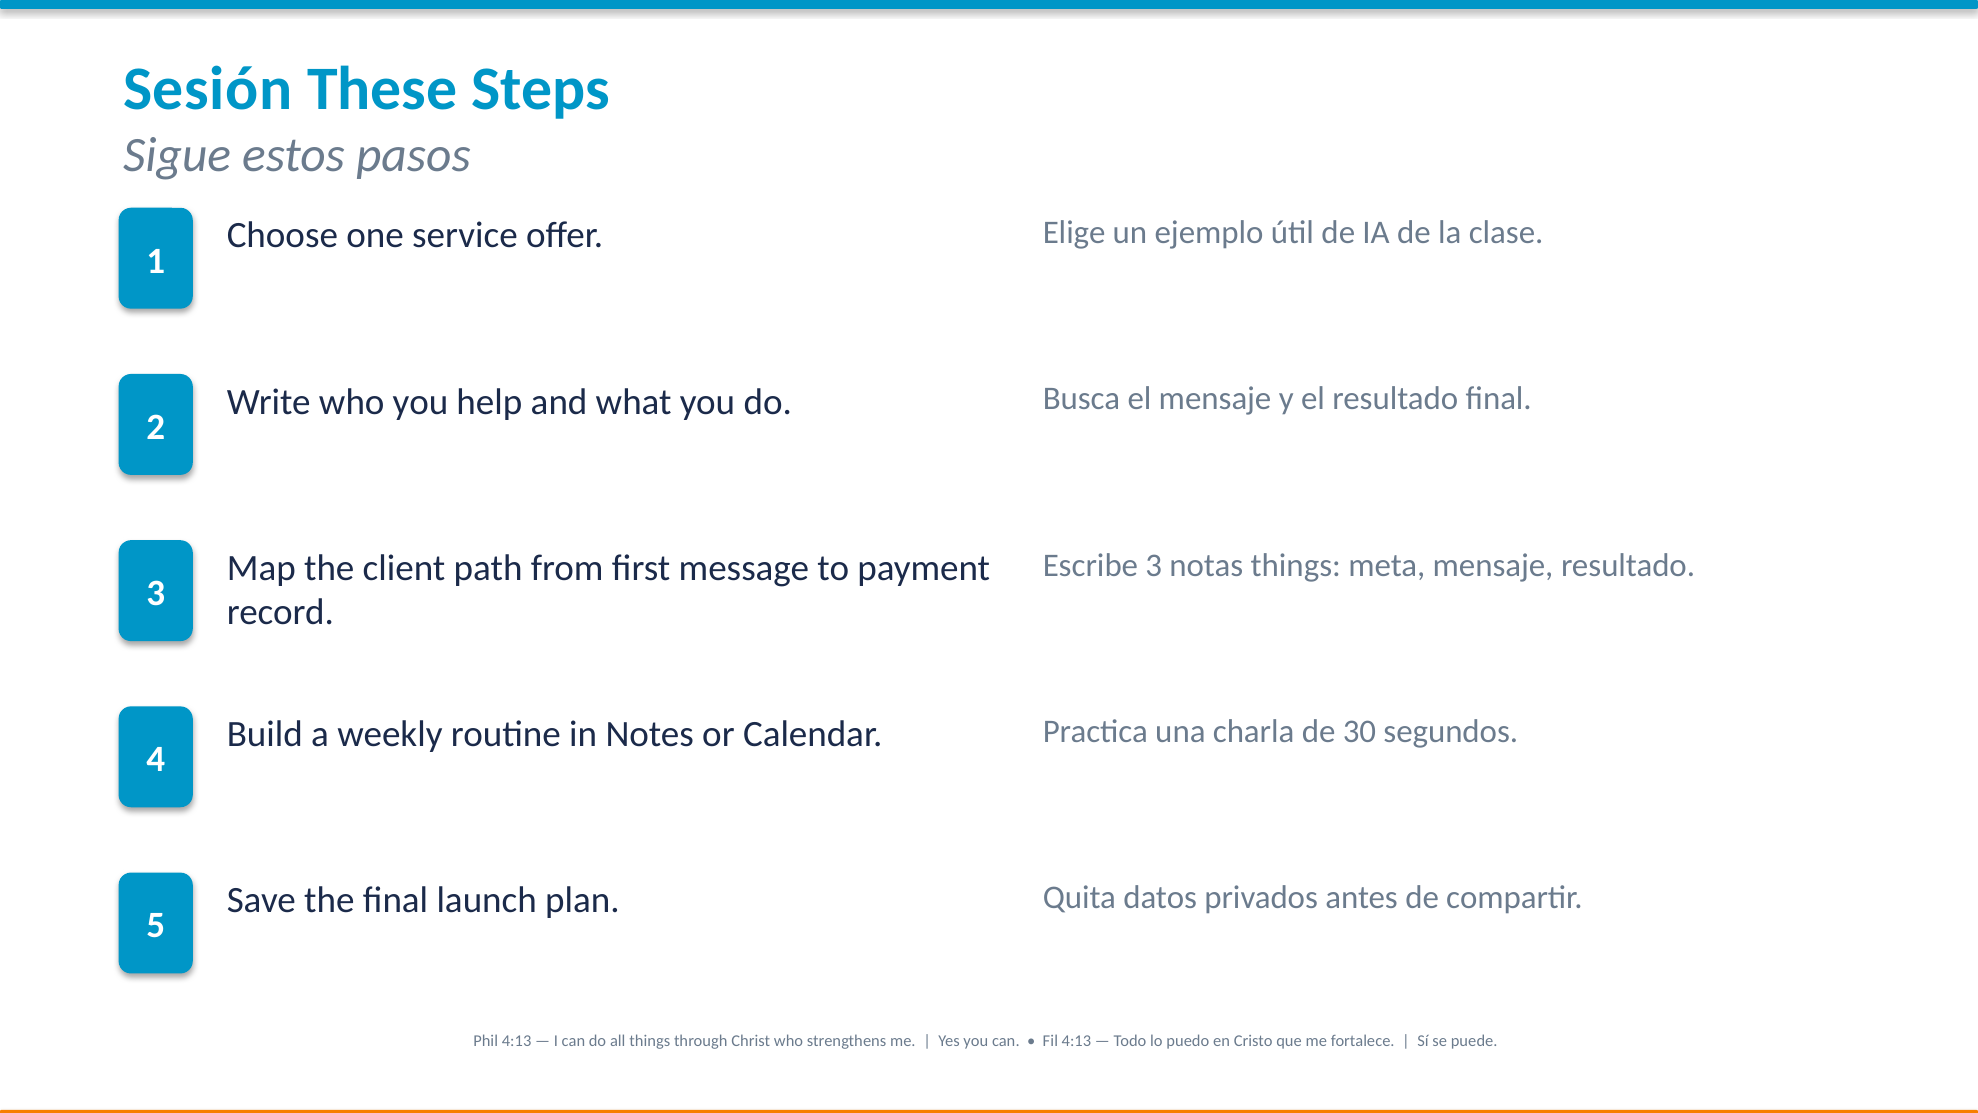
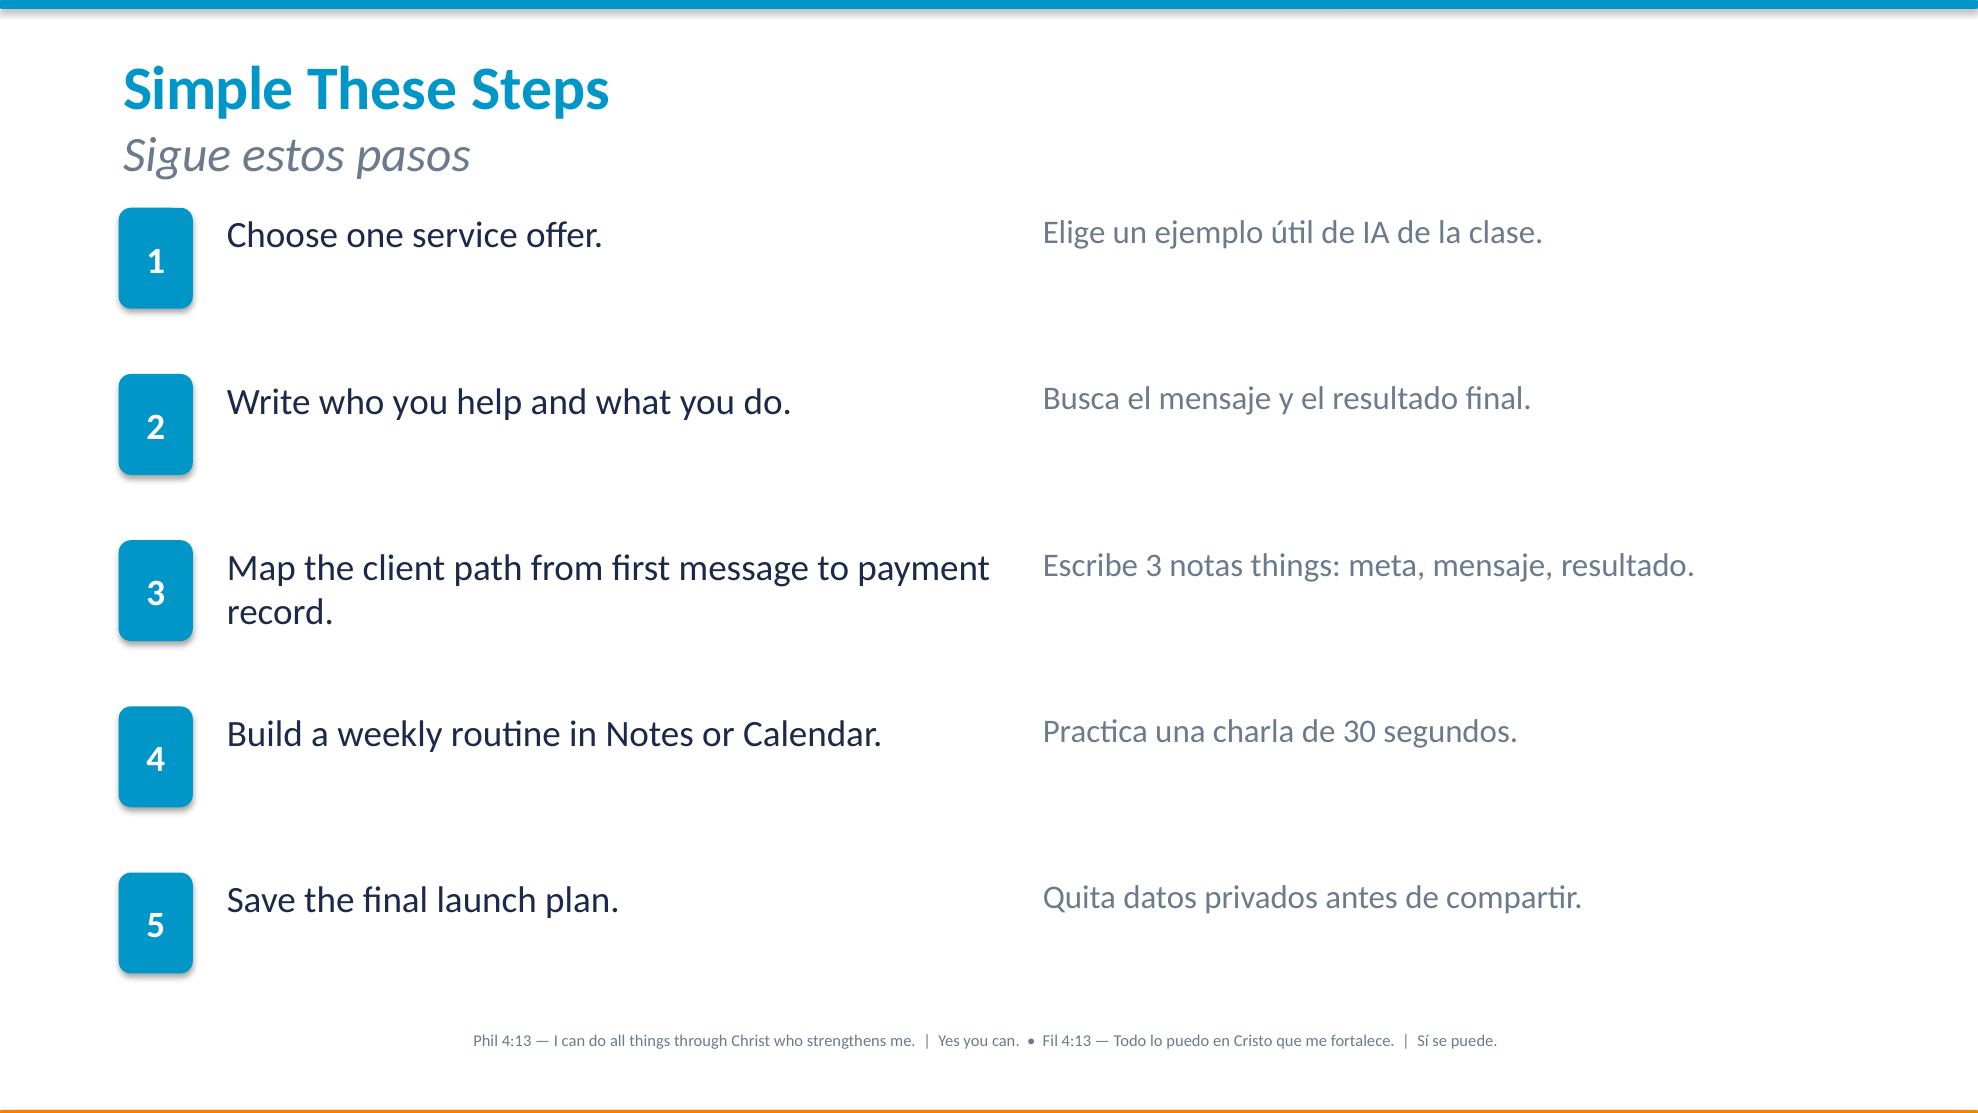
Sesión: Sesión -> Simple (208, 89)
